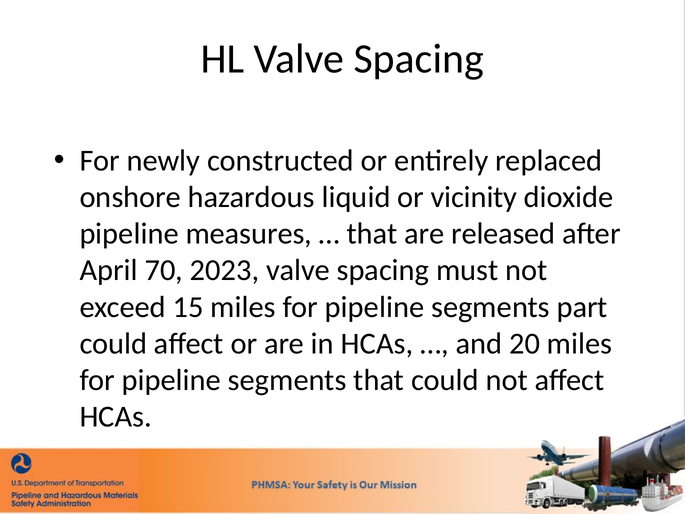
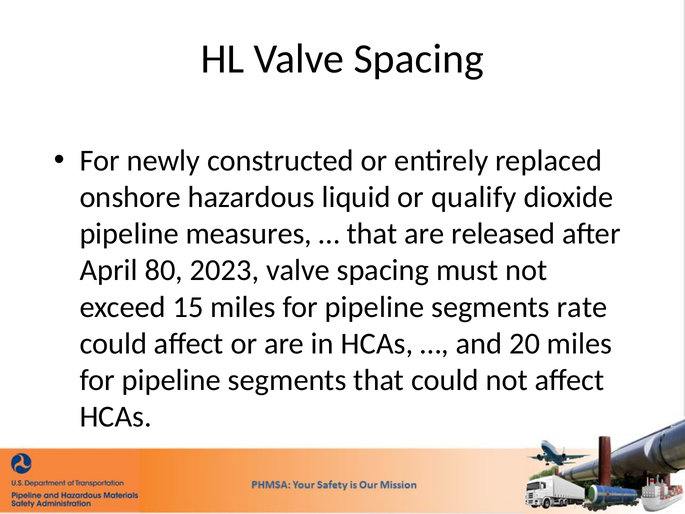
vicinity: vicinity -> qualify (474, 197)
70: 70 -> 80 (164, 270)
part: part -> rate (582, 307)
